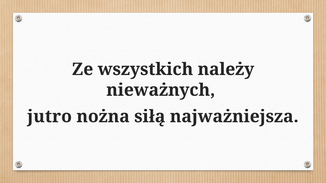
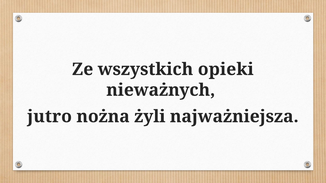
należy: należy -> opieki (226, 69)
siłą: siłą -> żyli (150, 117)
